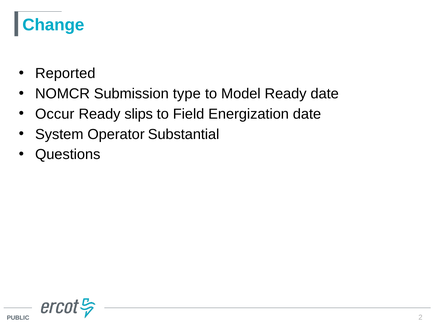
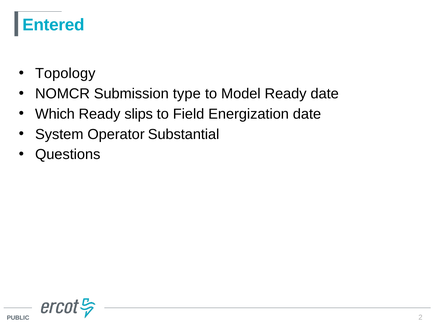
Change: Change -> Entered (53, 25)
Reported: Reported -> Topology (65, 73)
Occur: Occur -> Which (55, 114)
